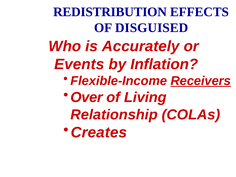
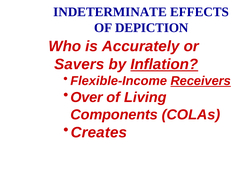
REDISTRIBUTION: REDISTRIBUTION -> INDETERMINATE (110, 12)
DISGUISED: DISGUISED -> DEPICTION (152, 28)
Events: Events -> Savers (79, 64)
Inflation underline: none -> present (164, 64)
Relationship: Relationship -> Components (114, 115)
